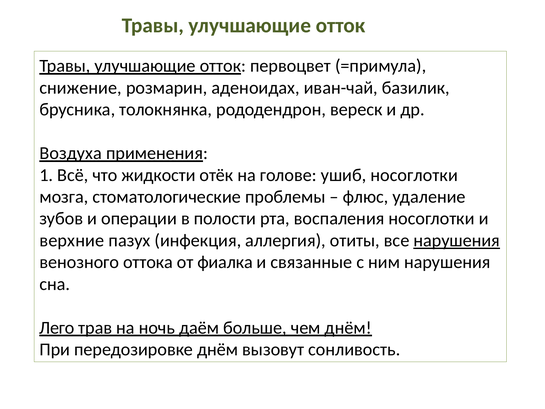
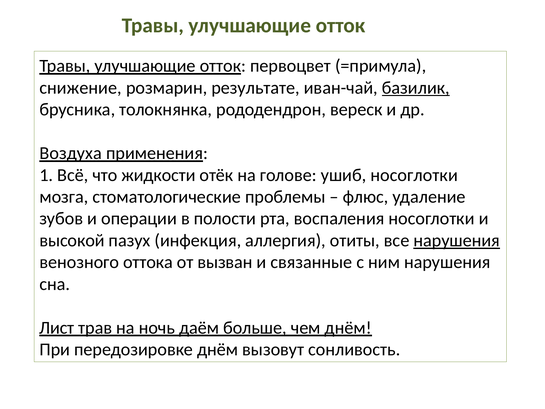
аденоидах: аденоидах -> результате (256, 88)
базилик underline: none -> present (416, 88)
верхние: верхние -> высокой (72, 240)
фиалка: фиалка -> вызван (225, 262)
Лего: Лего -> Лист (57, 328)
